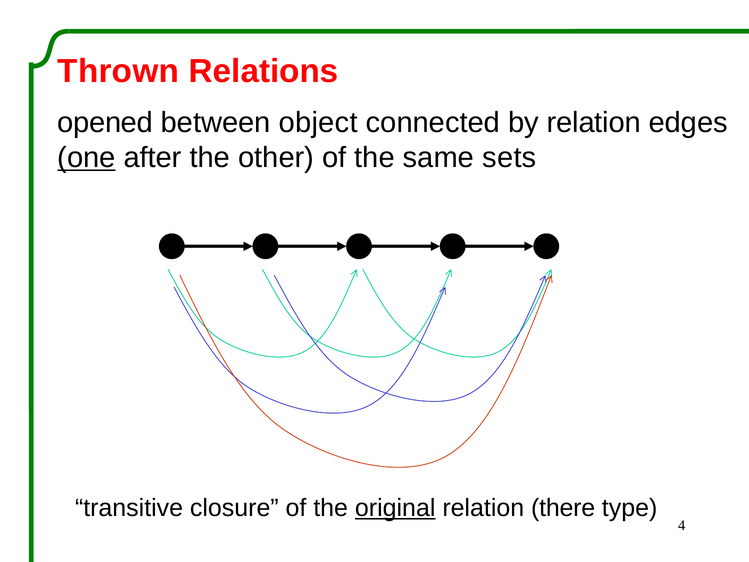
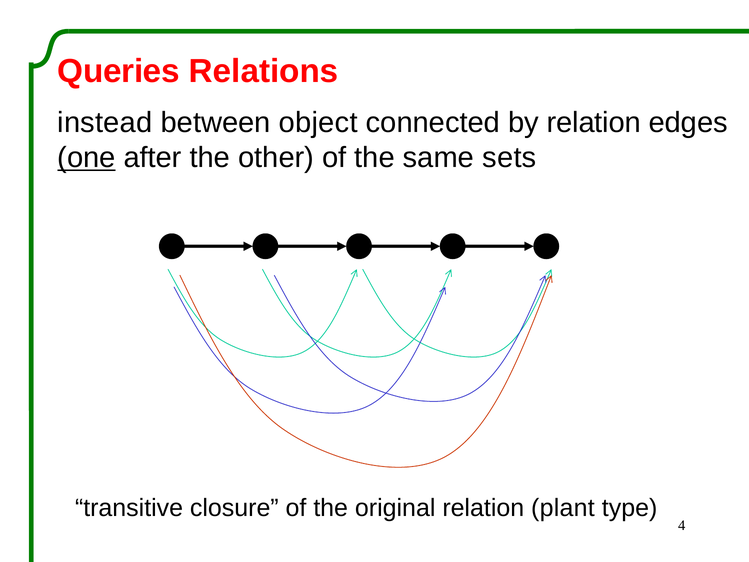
Thrown: Thrown -> Queries (119, 71)
opened: opened -> instead (105, 123)
original underline: present -> none (395, 508)
there: there -> plant (563, 508)
